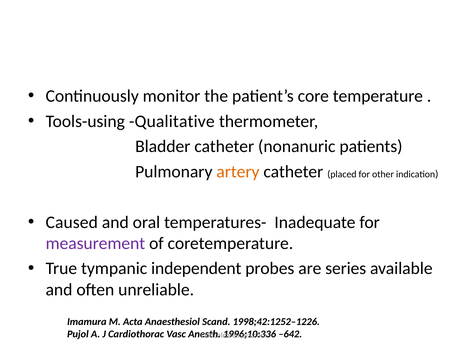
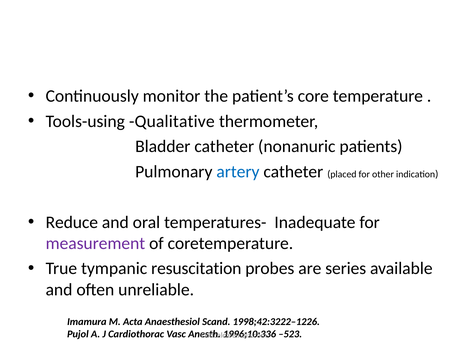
artery colour: orange -> blue (238, 172)
Caused: Caused -> Reduce (72, 222)
independent: independent -> resuscitation (196, 269)
1998;42:1252–1226: 1998;42:1252–1226 -> 1998;42:3222–1226 (276, 322)
–642: –642 -> –523 (290, 334)
